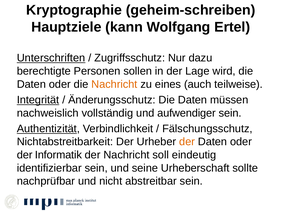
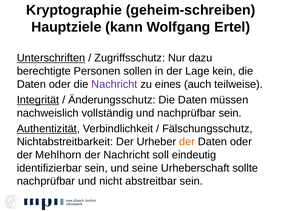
wird: wird -> kein (224, 71)
Nachricht colour: orange -> purple (114, 84)
und aufwendiger: aufwendiger -> nachprüfbar (186, 113)
Informatik: Informatik -> Mehlhorn (58, 155)
